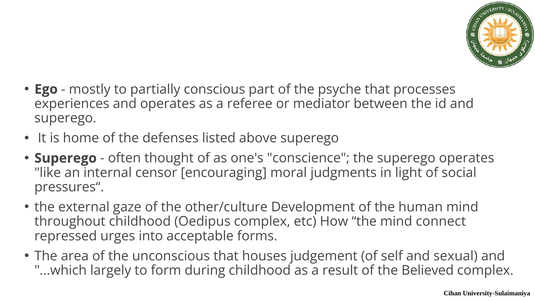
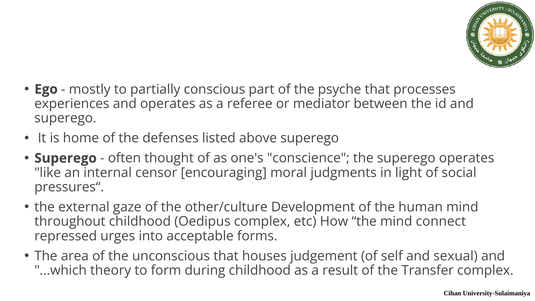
largely: largely -> theory (111, 270)
Believed: Believed -> Transfer (428, 270)
